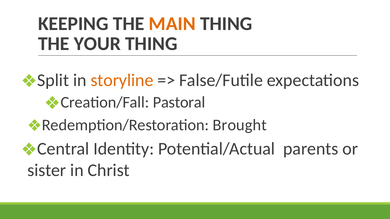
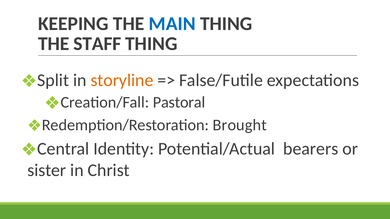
MAIN colour: orange -> blue (172, 24)
YOUR: YOUR -> STAFF (97, 44)
parents: parents -> bearers (311, 149)
